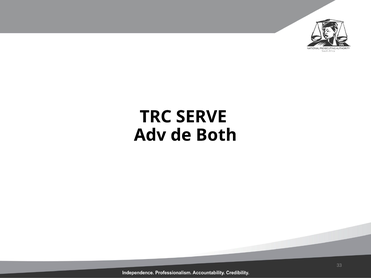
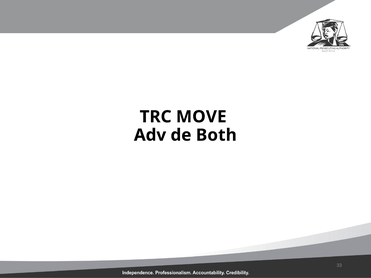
SERVE: SERVE -> MOVE (201, 117)
